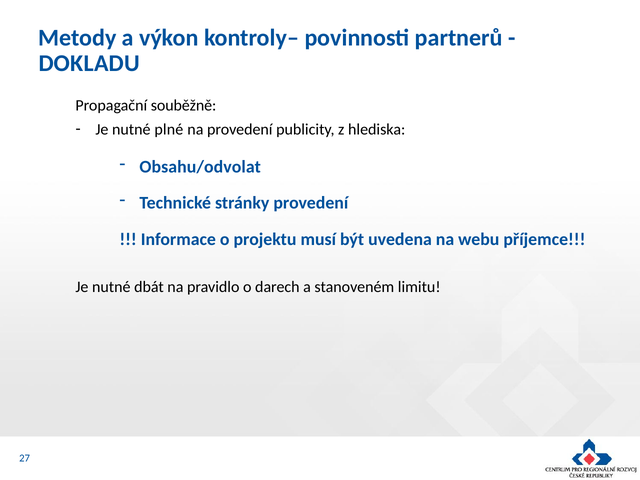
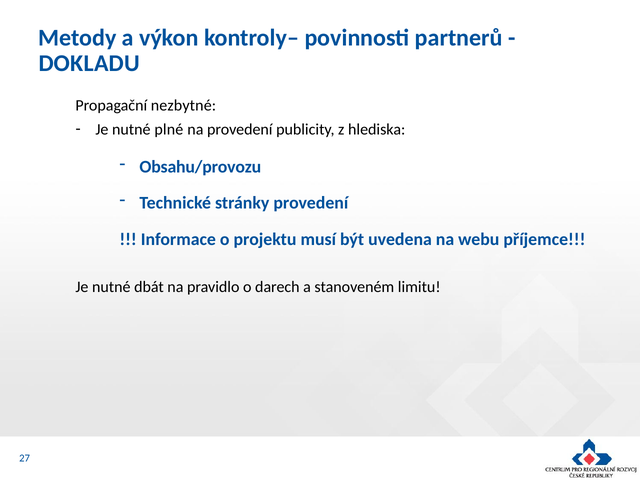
souběžně: souběžně -> nezbytné (183, 105)
Obsahu/odvolat: Obsahu/odvolat -> Obsahu/provozu (200, 167)
